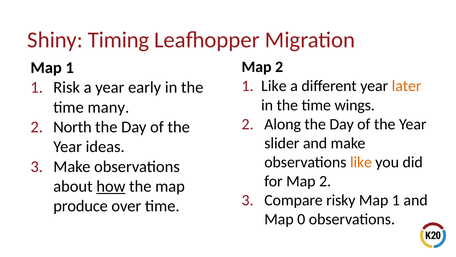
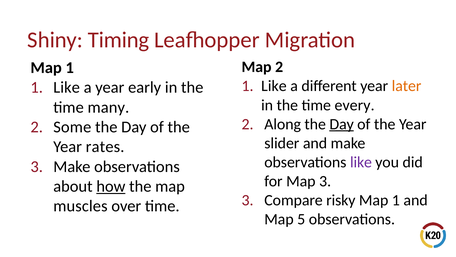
Risk: Risk -> Like (67, 87)
wings: wings -> every (355, 105)
Day underline: none -> present (342, 124)
North: North -> Some (72, 127)
ideas: ideas -> rates (105, 147)
like colour: orange -> purple (361, 162)
for Map 2: 2 -> 3 (325, 181)
produce: produce -> muscles (80, 206)
0: 0 -> 5 (301, 219)
